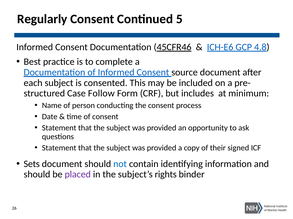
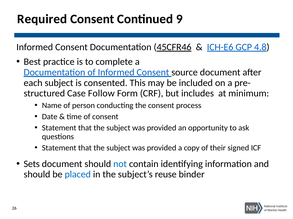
Regularly: Regularly -> Required (42, 19)
5: 5 -> 9 (179, 19)
placed colour: purple -> blue (78, 175)
rights: rights -> reuse (166, 175)
